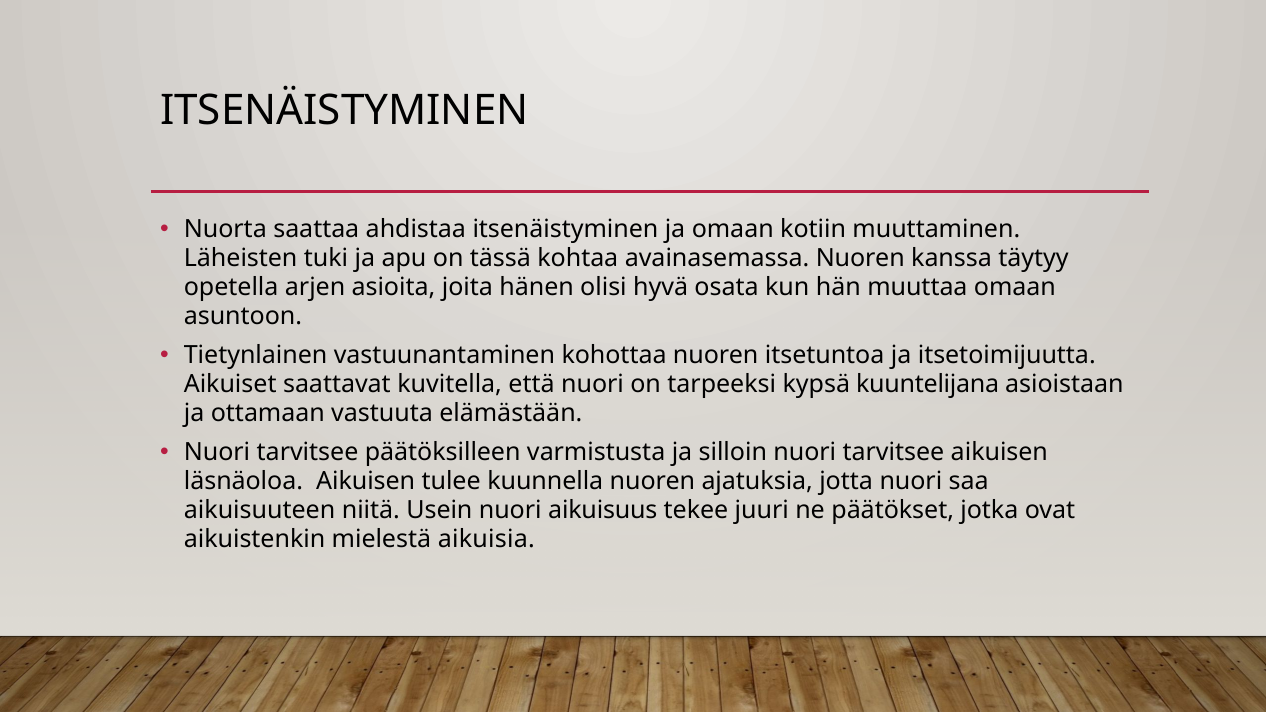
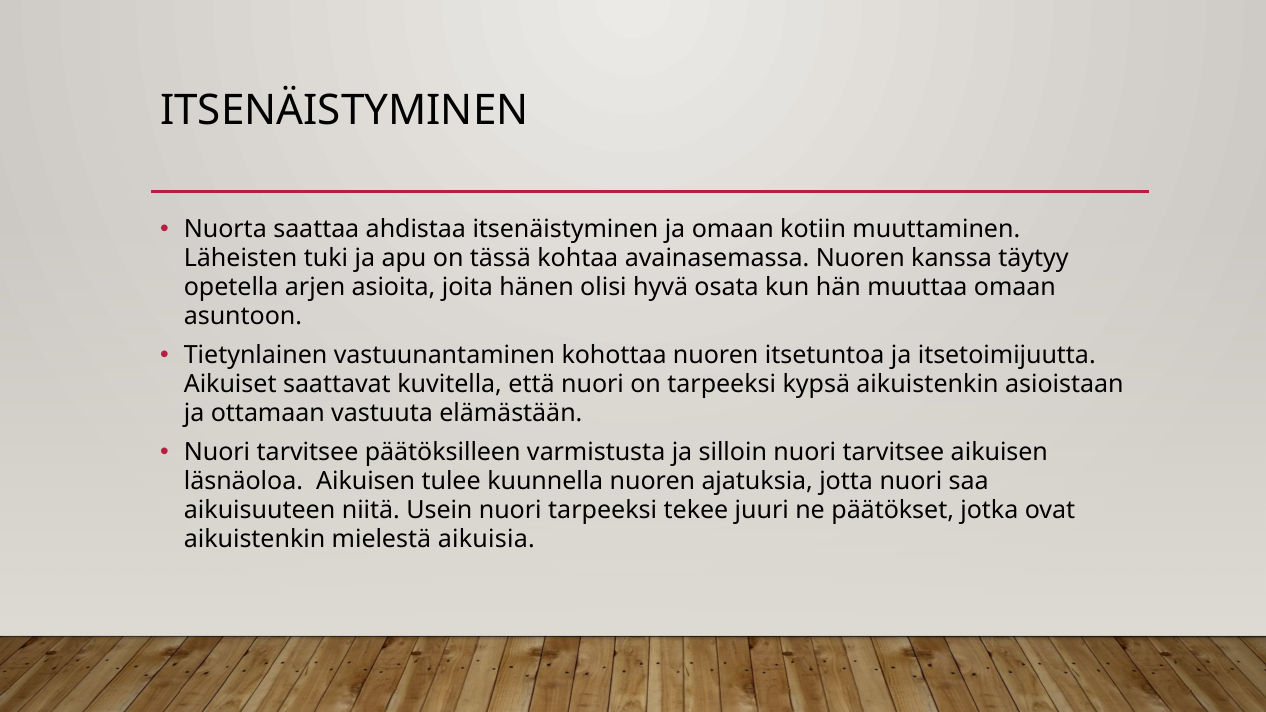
kypsä kuuntelijana: kuuntelijana -> aikuistenkin (928, 384)
nuori aikuisuus: aikuisuus -> tarpeeksi (603, 510)
